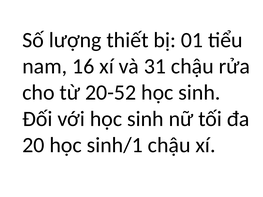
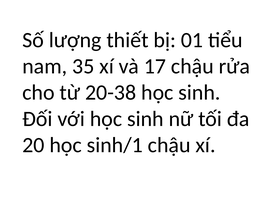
16: 16 -> 35 (83, 66)
31: 31 -> 17 (155, 66)
20-52: 20-52 -> 20-38 (111, 93)
